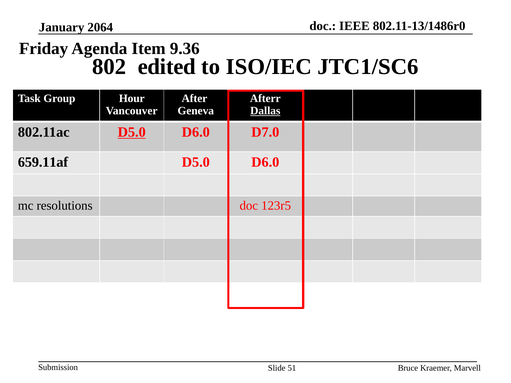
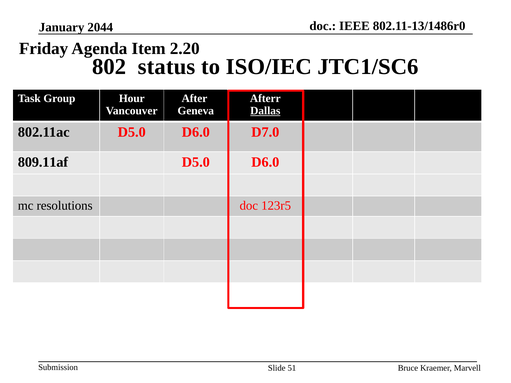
2064: 2064 -> 2044 (100, 27)
9.36: 9.36 -> 2.20 (185, 48)
edited: edited -> status (167, 67)
D5.0 underline: present -> none (132, 132)
659.11af: 659.11af -> 809.11af (43, 162)
